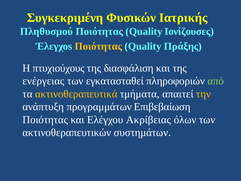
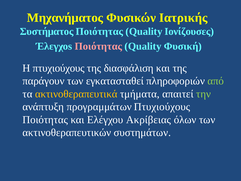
Συγκεκριμένη: Συγκεκριμένη -> Μηχανήματος (65, 18)
Πληθυσμού: Πληθυσμού -> Συστήματος (47, 31)
Ποιότητας colour: yellow -> pink (98, 46)
Πράξης: Πράξης -> Φυσική (183, 46)
ενέργειας: ενέργειας -> παράγουν (44, 81)
την colour: yellow -> light green (204, 94)
προγραμμάτων Επιβεβαίωση: Επιβεβαίωση -> Πτυχιούχους (162, 107)
